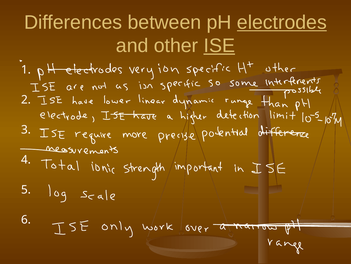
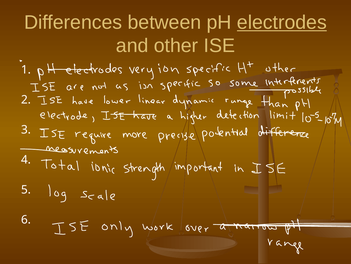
ISE underline: present -> none (219, 46)
